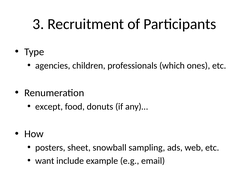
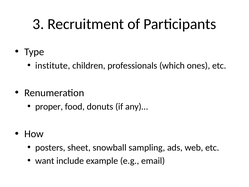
agencies: agencies -> institute (53, 65)
except: except -> proper (49, 106)
